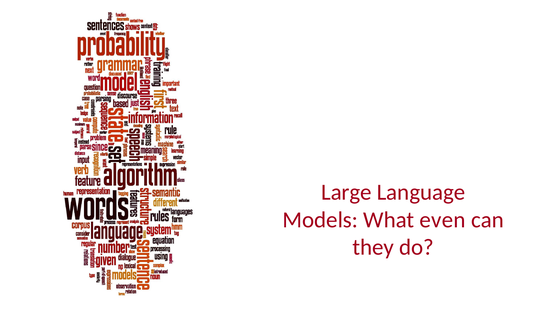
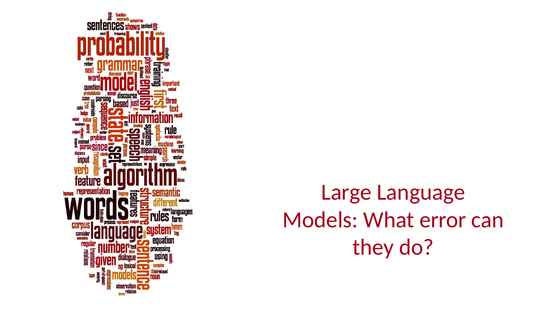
even: even -> error (443, 219)
